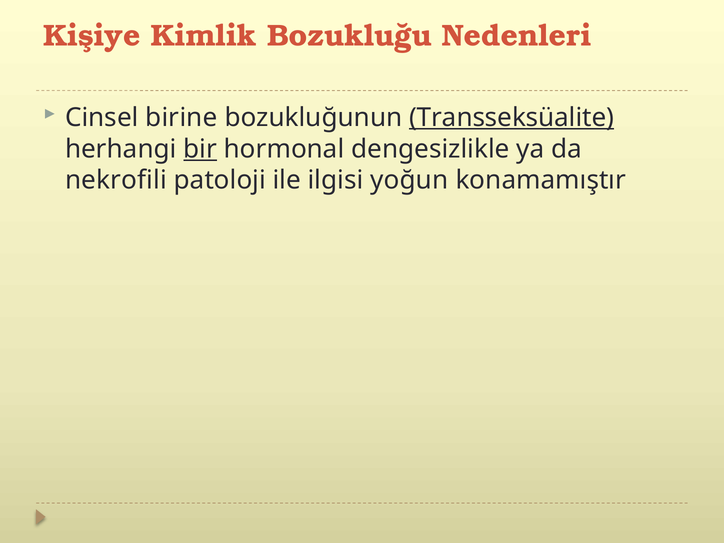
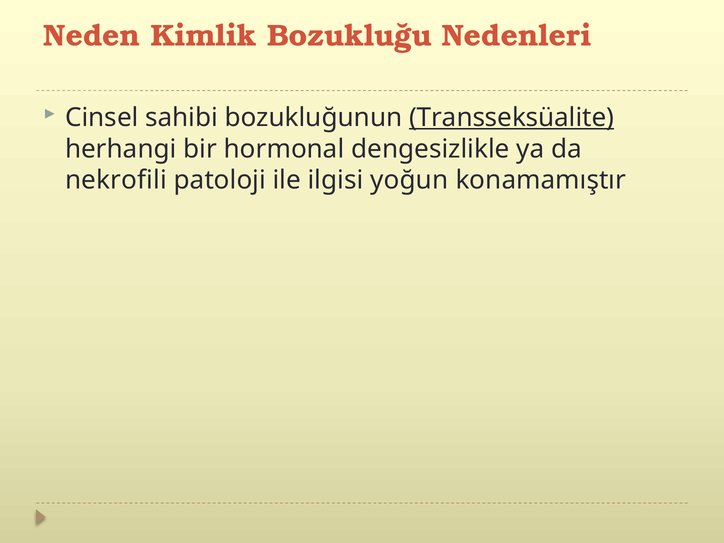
Kişiye: Kişiye -> Neden (92, 36)
birine: birine -> sahibi (182, 118)
bir underline: present -> none (200, 149)
